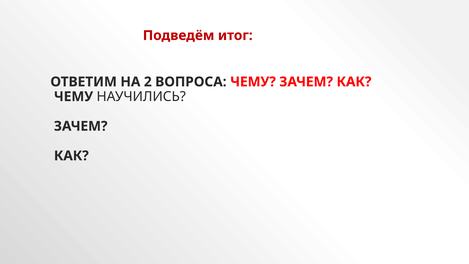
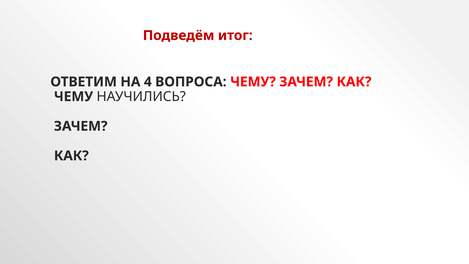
2: 2 -> 4 (148, 82)
